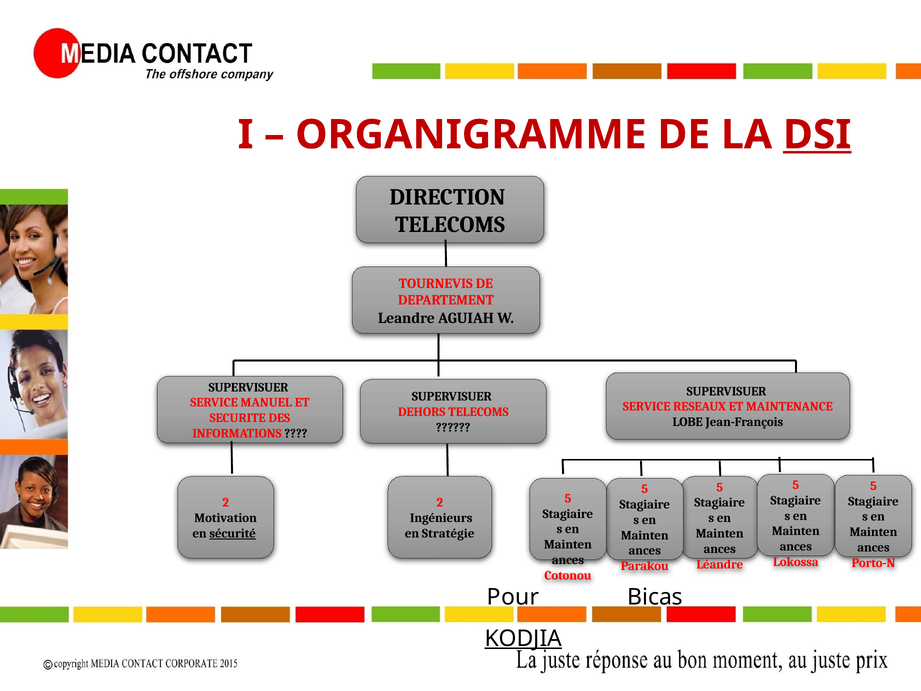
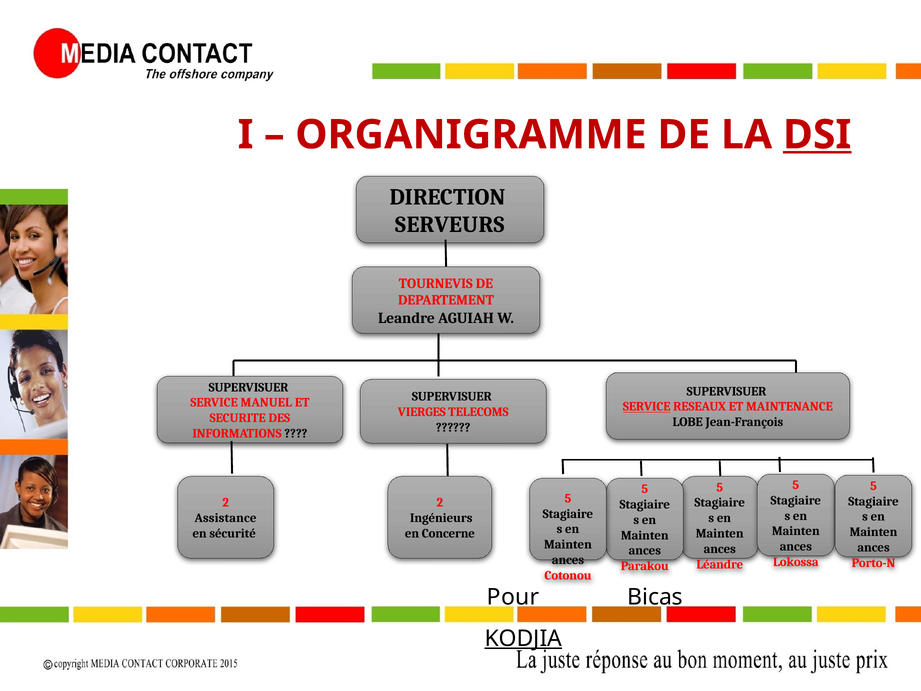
TELECOMS: TELECOMS -> SERVEURS (450, 225)
SERVICE underline: none -> present (647, 407)
DEHORS: DEHORS -> VIERGES (422, 412)
Motivation: Motivation -> Assistance (226, 518)
sécurité underline: present -> none (233, 533)
Stratégie: Stratégie -> Concerne (448, 533)
